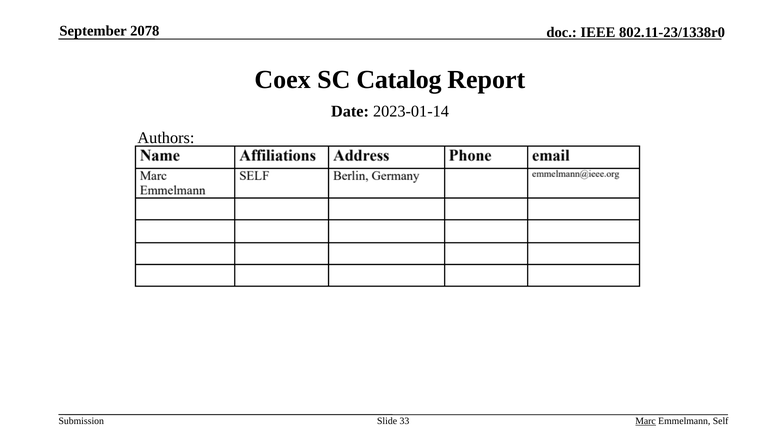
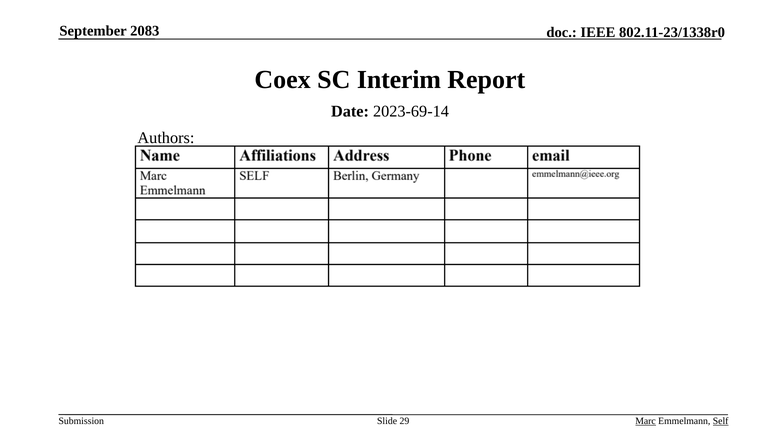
2078: 2078 -> 2083 (145, 31)
Catalog: Catalog -> Interim (399, 80)
2023-01-14: 2023-01-14 -> 2023-69-14 (411, 111)
33: 33 -> 29 (404, 421)
Self underline: none -> present (721, 421)
